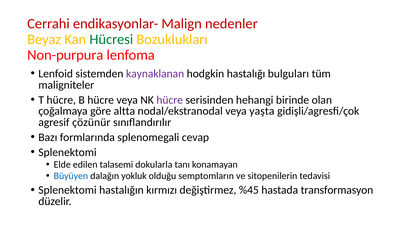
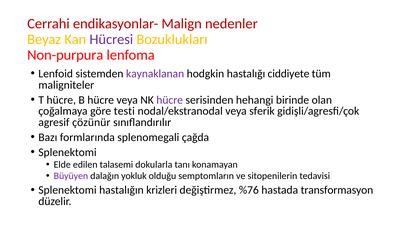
Hücresi colour: green -> purple (111, 39)
bulguları: bulguları -> ciddiyete (288, 74)
altta: altta -> testi (124, 111)
yaşta: yaşta -> sferik (262, 111)
cevap: cevap -> çağda (195, 137)
Büyüyen colour: blue -> purple (71, 176)
kırmızı: kırmızı -> krizleri (162, 190)
%45: %45 -> %76 (249, 190)
